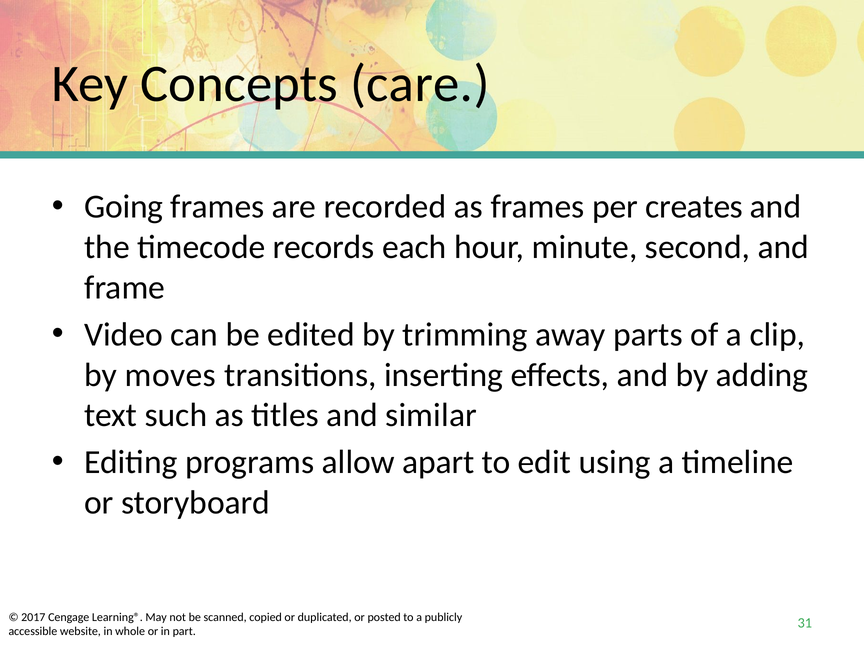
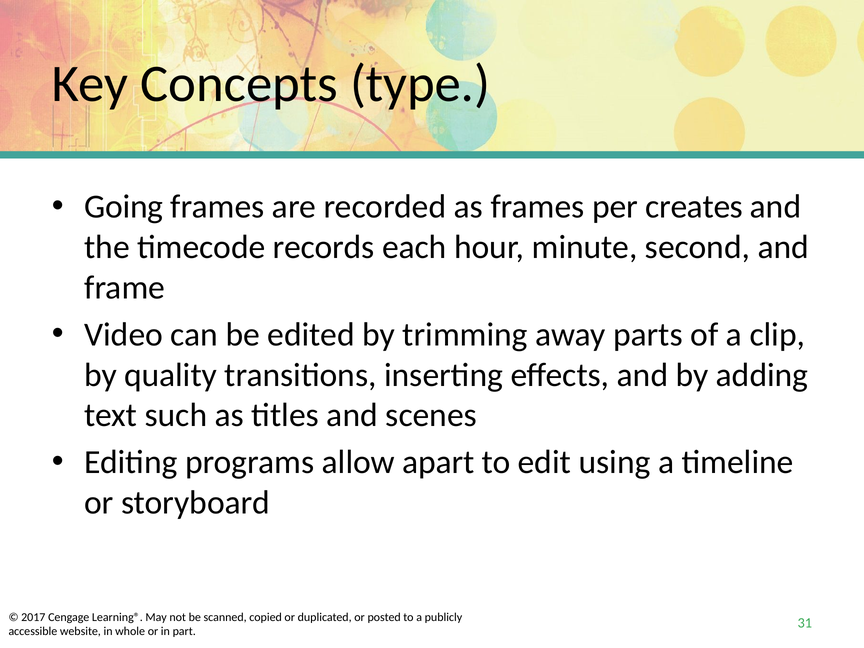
care: care -> type (420, 84)
moves: moves -> quality (171, 375)
similar: similar -> scenes (431, 415)
